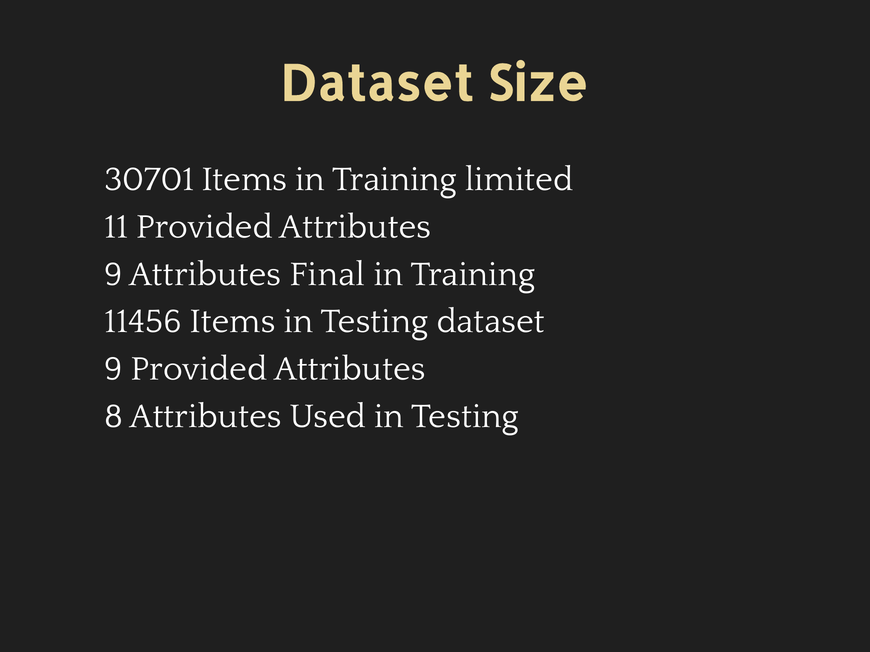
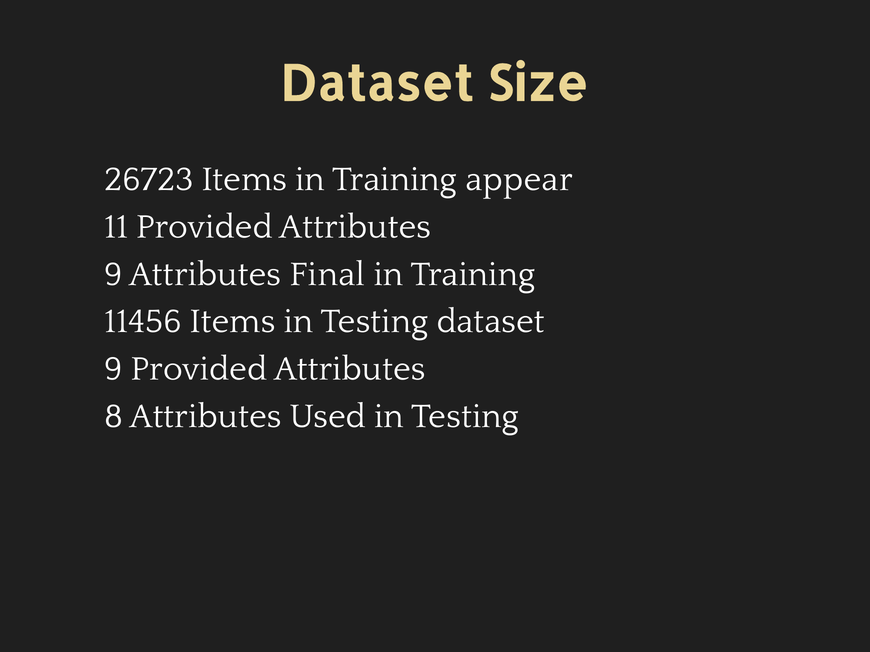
30701: 30701 -> 26723 (149, 179)
limited: limited -> appear (519, 179)
